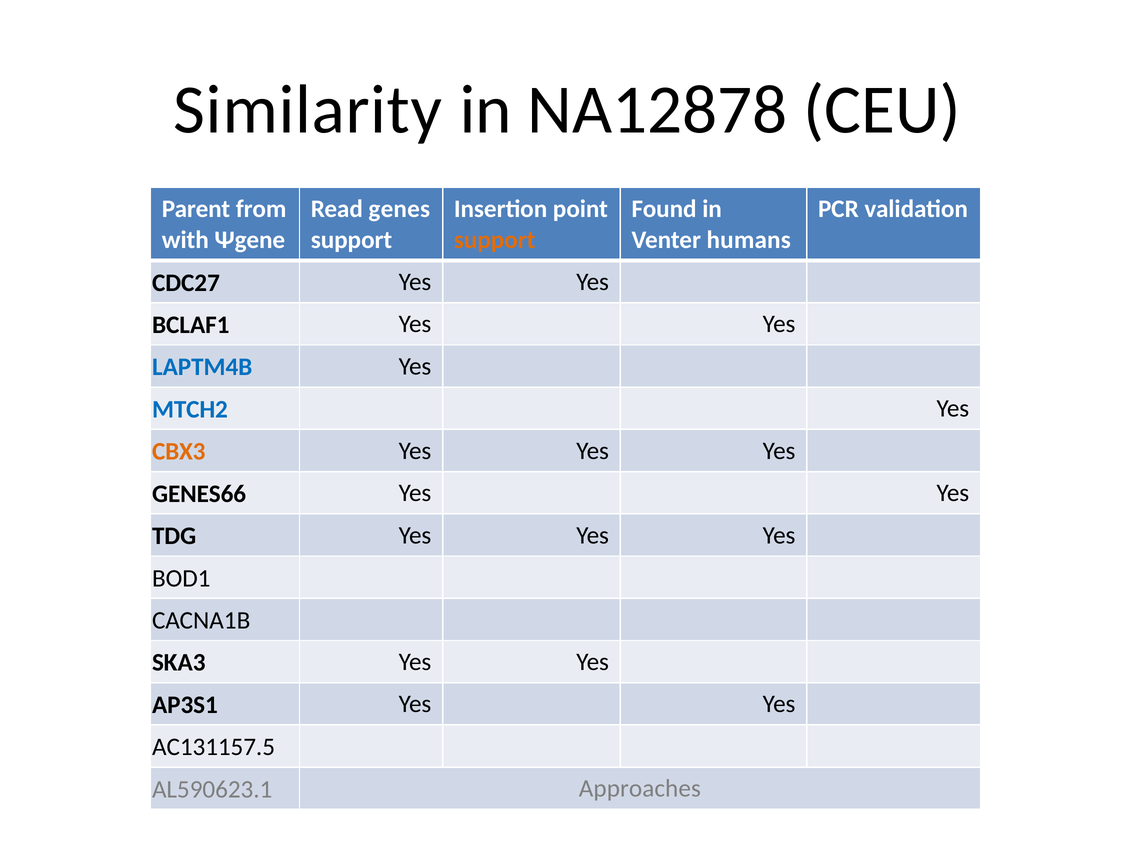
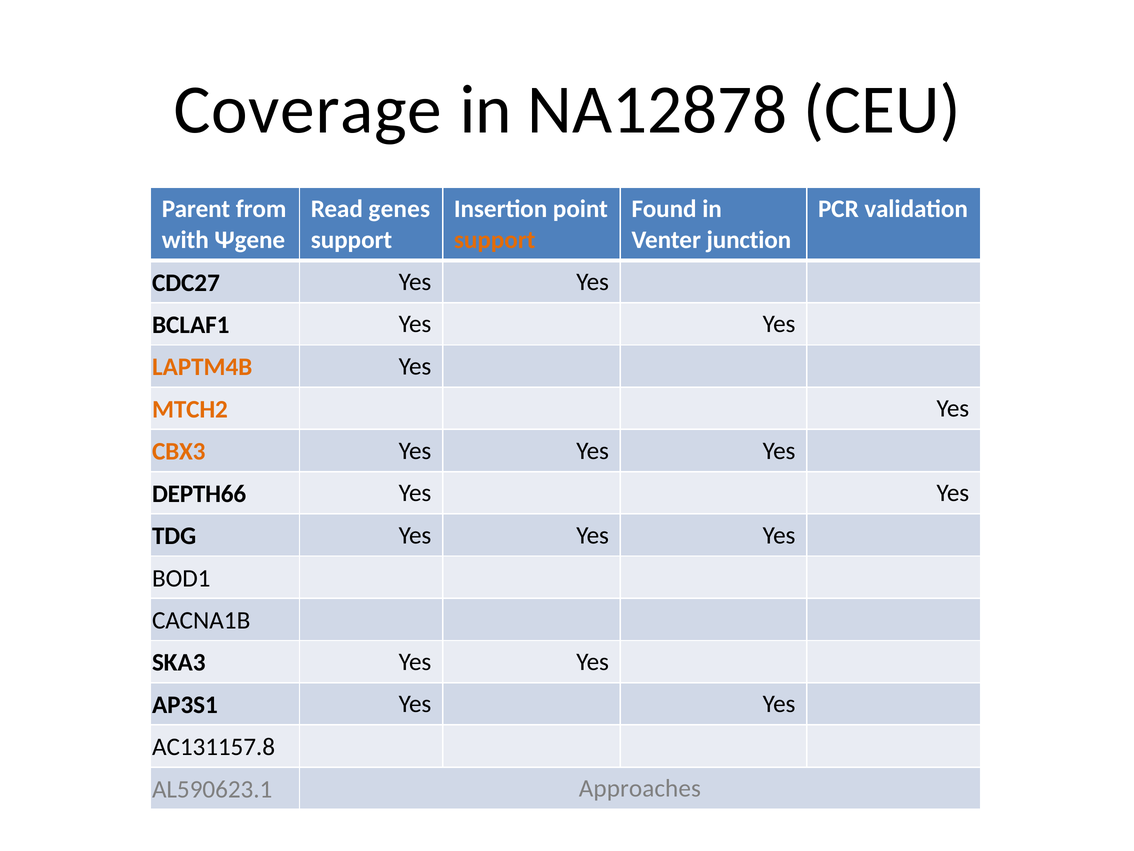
Similarity: Similarity -> Coverage (308, 110)
humans: humans -> junction (749, 240)
LAPTM4B colour: blue -> orange (202, 367)
MTCH2 colour: blue -> orange (190, 409)
GENES66: GENES66 -> DEPTH66 (199, 494)
AC131157.5: AC131157.5 -> AC131157.8 (214, 747)
